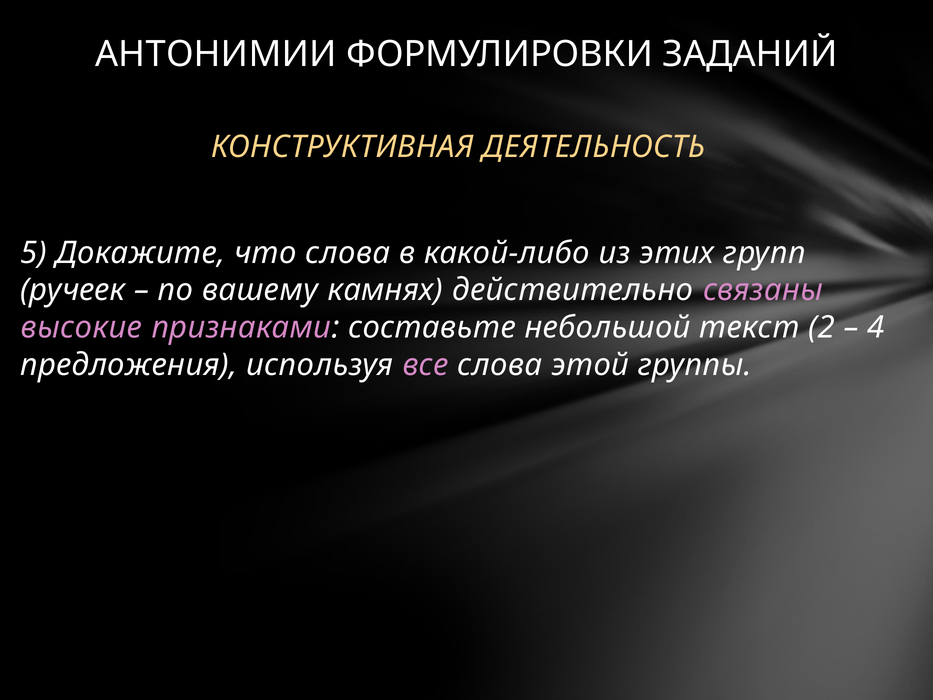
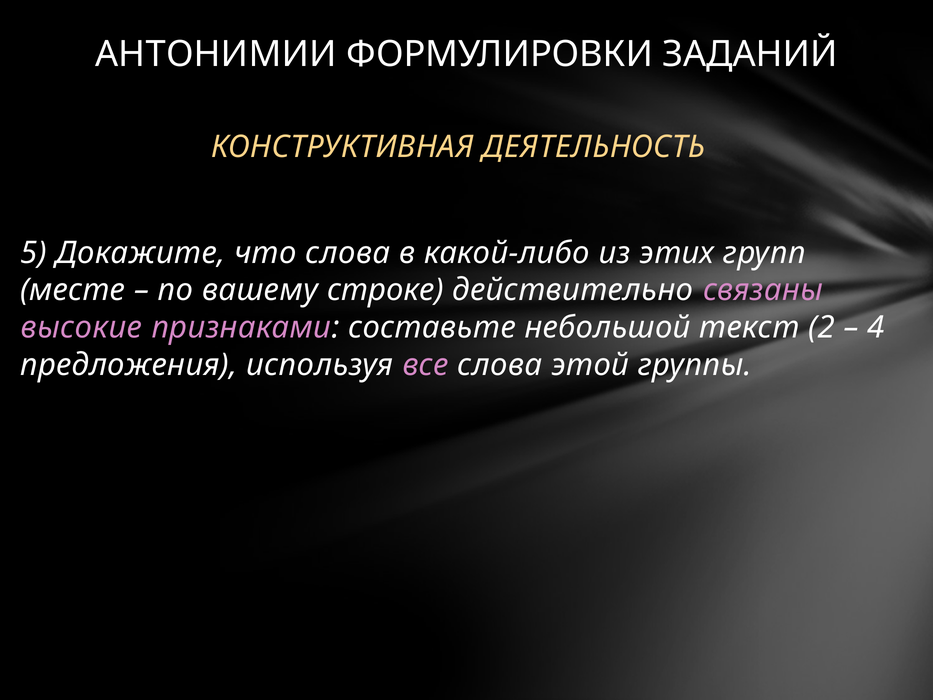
ручеек: ручеек -> месте (73, 290)
камнях: камнях -> строке (385, 290)
